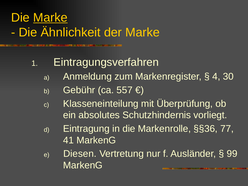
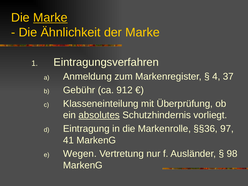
30: 30 -> 37 (228, 77)
557: 557 -> 912 (125, 90)
absolutes underline: none -> present (99, 115)
77: 77 -> 97 (227, 129)
Diesen: Diesen -> Wegen (80, 154)
99: 99 -> 98 (232, 154)
